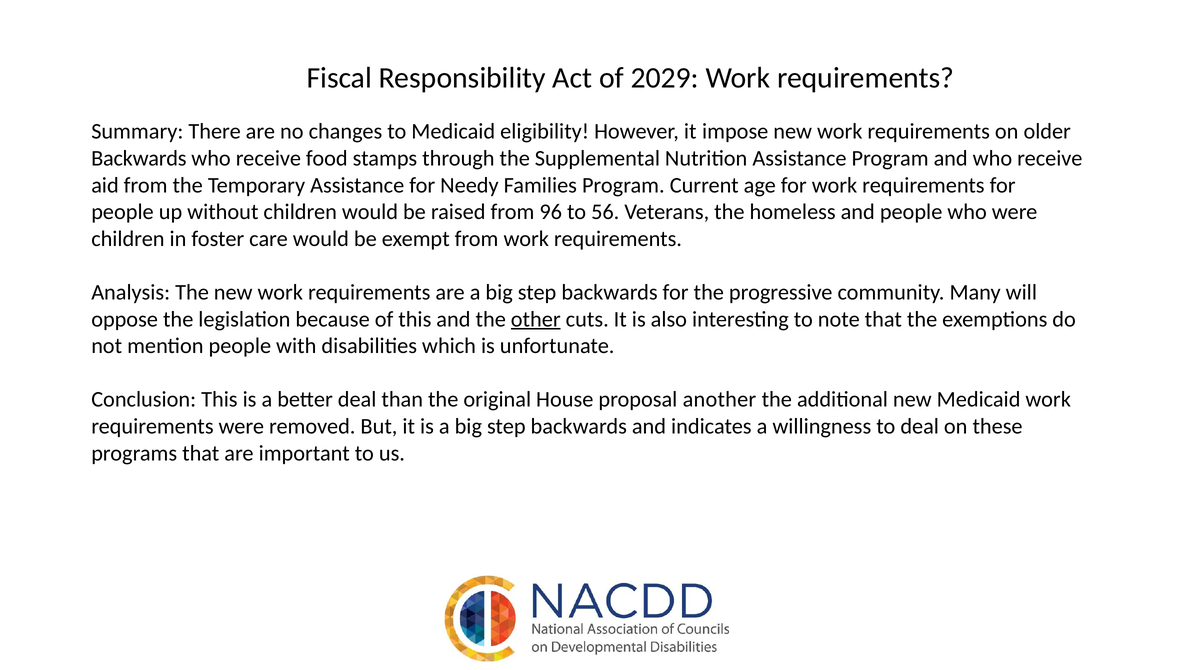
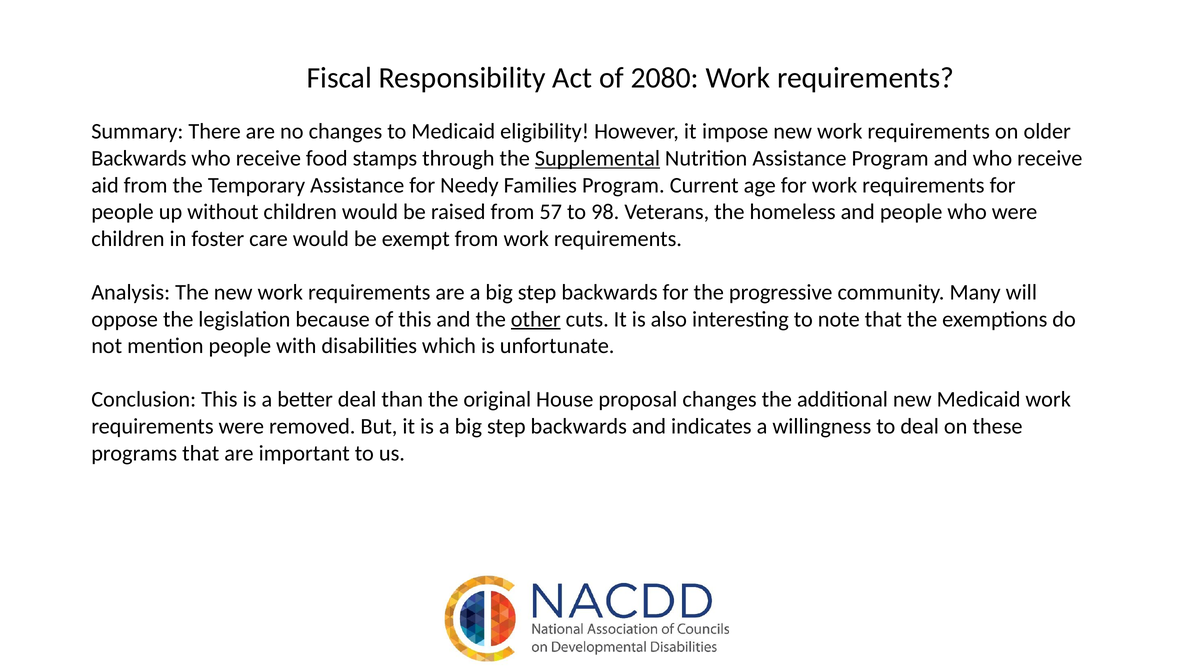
2029: 2029 -> 2080 (665, 78)
Supplemental underline: none -> present (597, 158)
96: 96 -> 57 (551, 212)
56: 56 -> 98 (605, 212)
proposal another: another -> changes (720, 400)
